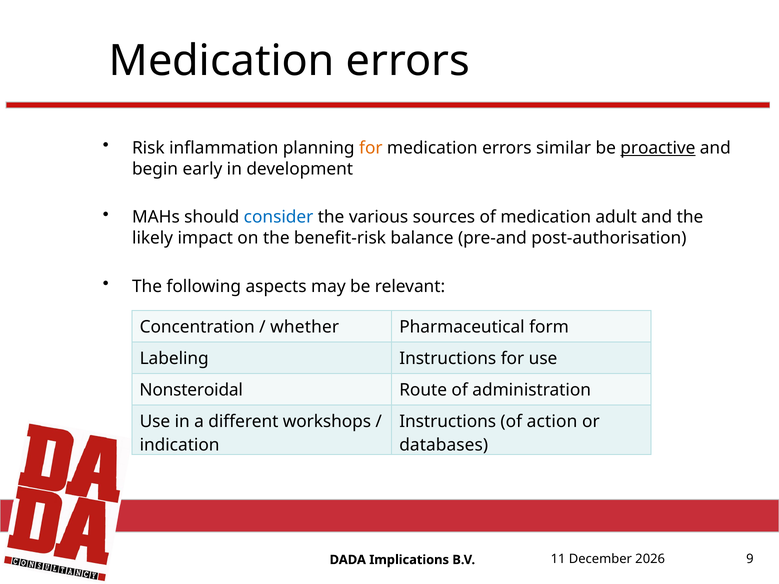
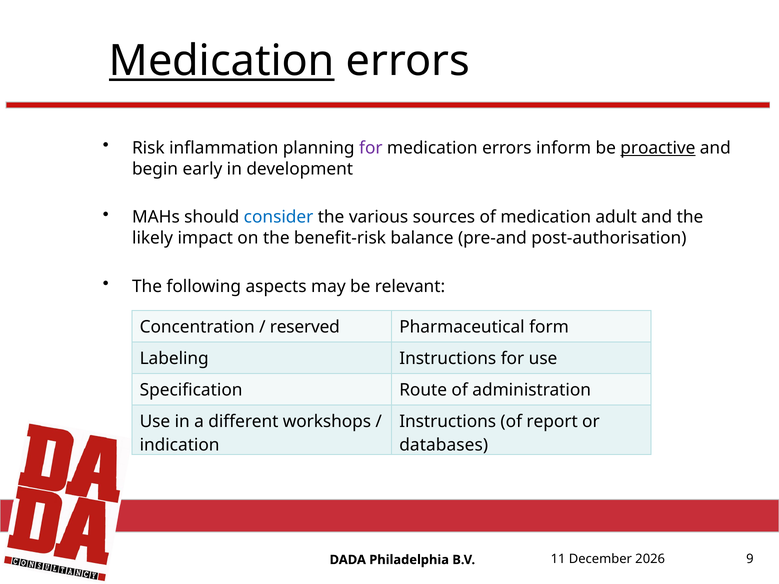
Medication underline: none -> present (222, 61)
for colour: orange -> purple (371, 148)
similar: similar -> inform (564, 148)
whether: whether -> reserved (305, 327)
Nonsteroidal: Nonsteroidal -> Specification (191, 390)
action: action -> report (552, 422)
Implications: Implications -> Philadelphia (409, 560)
